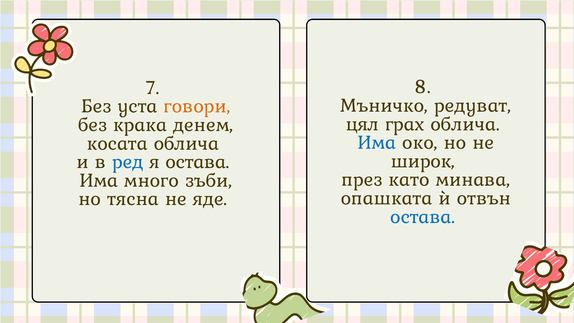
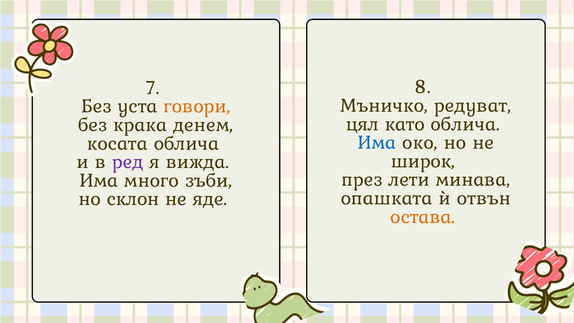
грах: грах -> като (405, 124)
ред colour: blue -> purple (128, 162)
я остава: остава -> вижда (197, 162)
като: като -> лети (409, 179)
тясна: тясна -> склон (133, 199)
остава colour: blue -> orange (423, 216)
